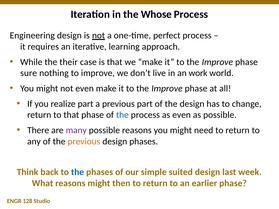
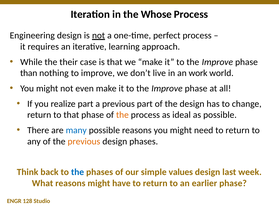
sure: sure -> than (29, 73)
the colour: blue -> orange (122, 115)
as even: even -> ideal (182, 115)
many colour: purple -> blue (76, 130)
suited: suited -> values (181, 172)
then: then -> have (121, 183)
